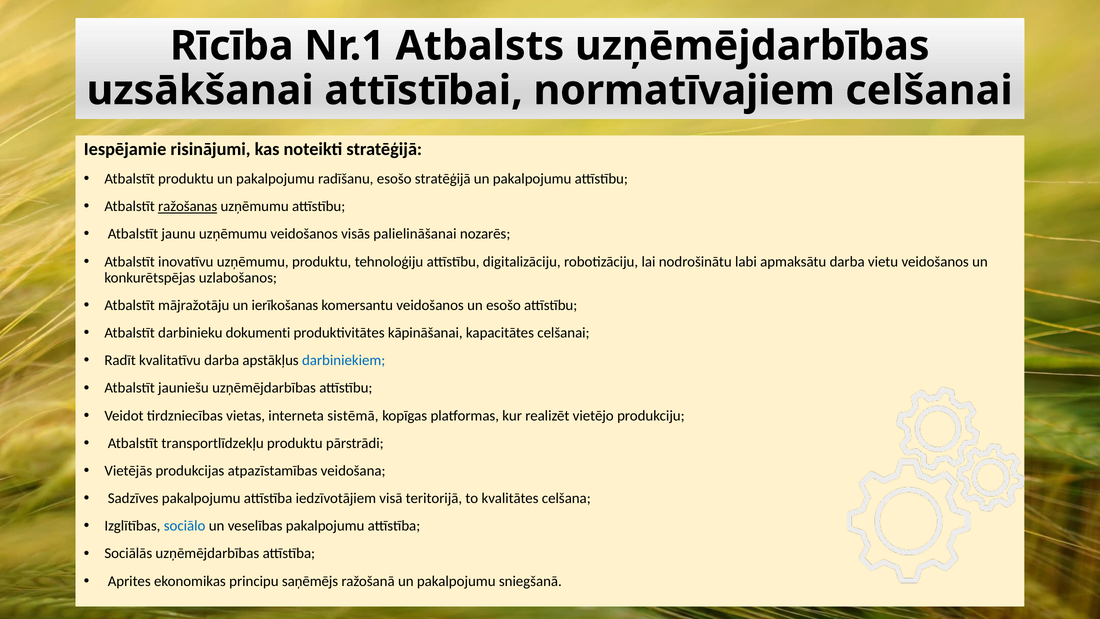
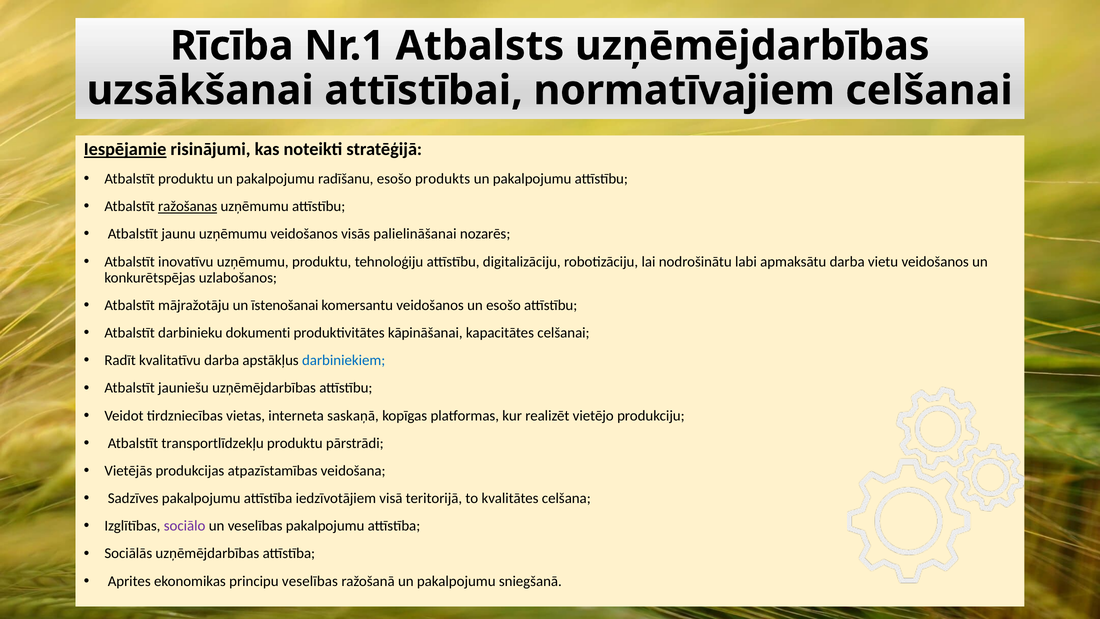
Iespējamie underline: none -> present (125, 149)
esošo stratēģijā: stratēģijā -> produkts (443, 179)
ierīkošanas: ierīkošanas -> īstenošanai (285, 305)
sistēmā: sistēmā -> saskaņā (353, 415)
sociālo colour: blue -> purple (185, 526)
principu saņēmējs: saņēmējs -> veselības (310, 581)
